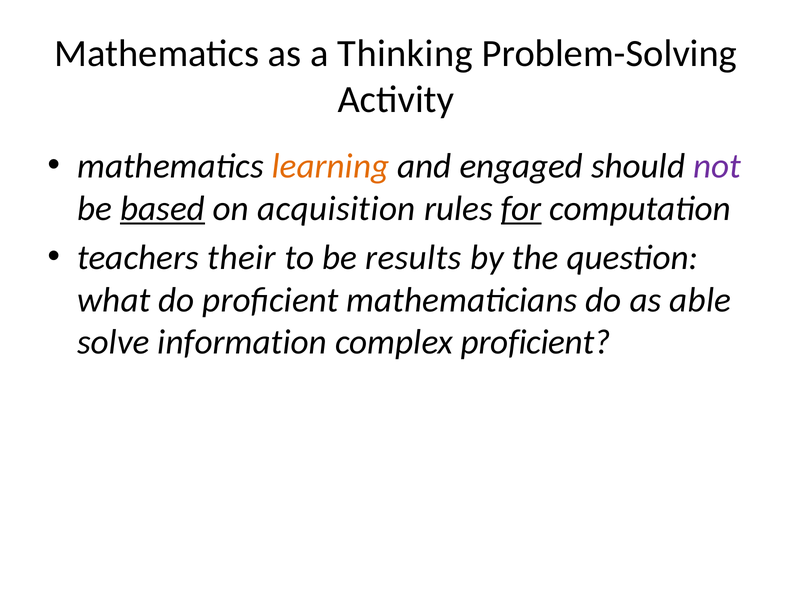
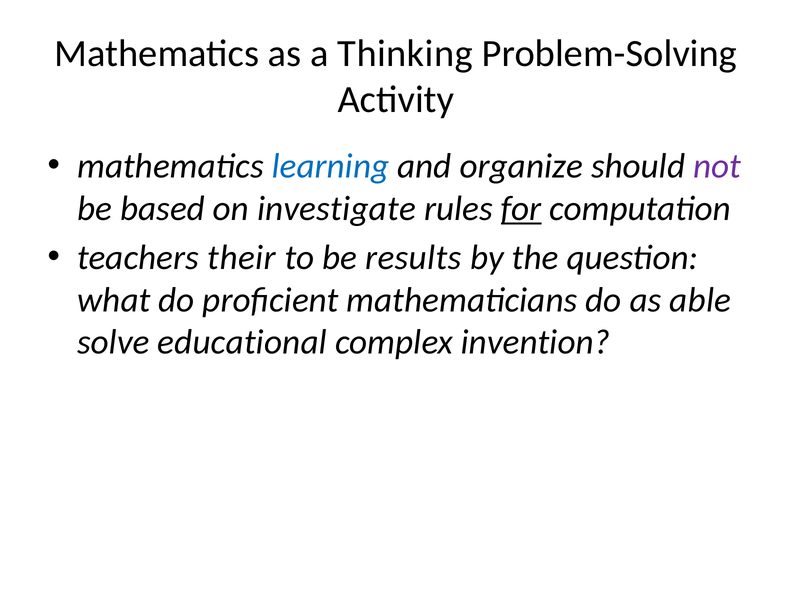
learning colour: orange -> blue (331, 166)
engaged: engaged -> organize (521, 166)
based underline: present -> none (163, 208)
acquisition: acquisition -> investigate (336, 208)
information: information -> educational (242, 342)
complex proficient: proficient -> invention (535, 342)
